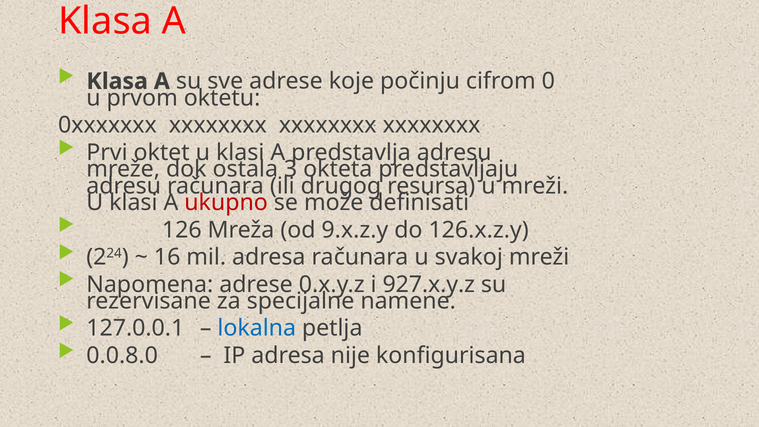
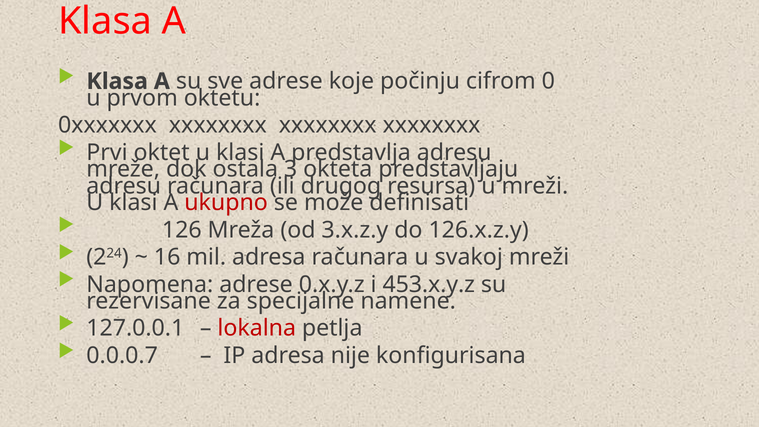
9.x.z.y: 9.x.z.y -> 3.x.z.y (355, 230)
927.x.y.z: 927.x.y.z -> 453.x.y.z (429, 284)
lokalna colour: blue -> red (257, 328)
0.0.8.0: 0.0.8.0 -> 0.0.0.7 (122, 356)
